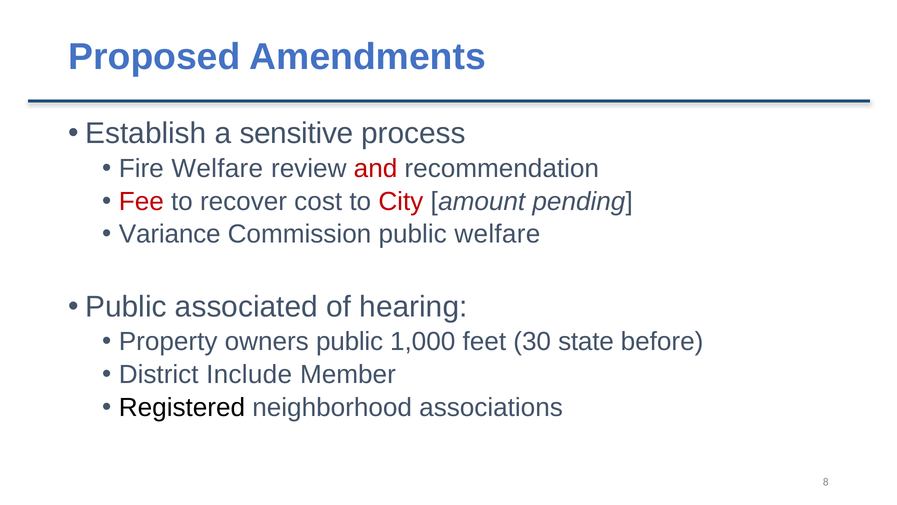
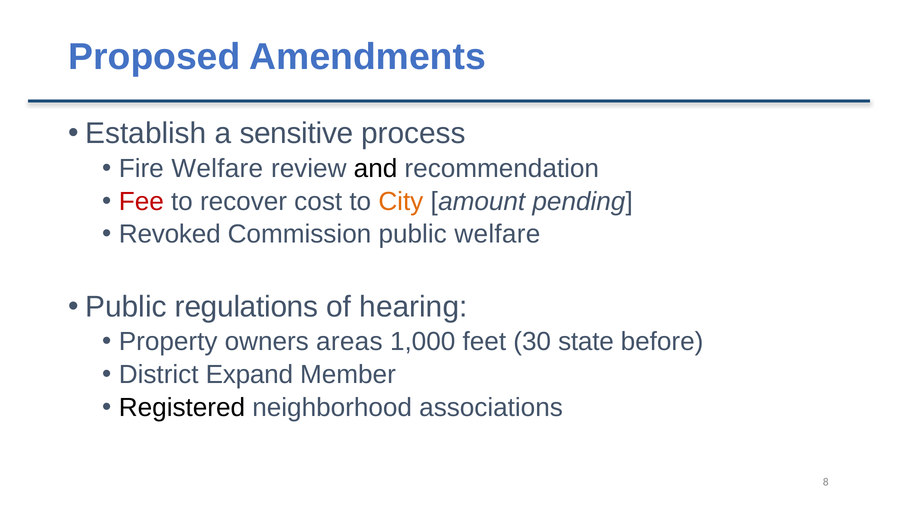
and colour: red -> black (376, 168)
City colour: red -> orange (401, 201)
Variance: Variance -> Revoked (170, 234)
associated: associated -> regulations (247, 307)
owners public: public -> areas (349, 341)
Include: Include -> Expand (249, 374)
